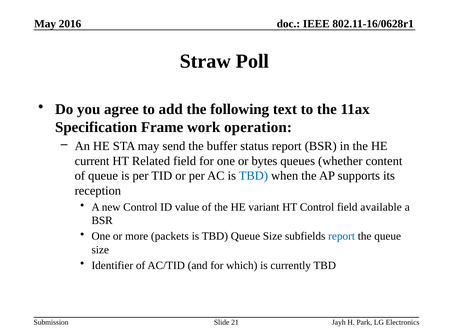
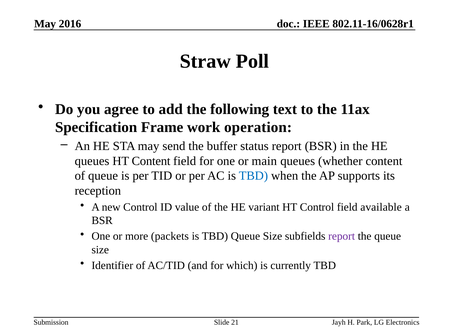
current: current -> queues (92, 161)
HT Related: Related -> Content (151, 161)
bytes: bytes -> main (264, 161)
report colour: blue -> purple (342, 237)
